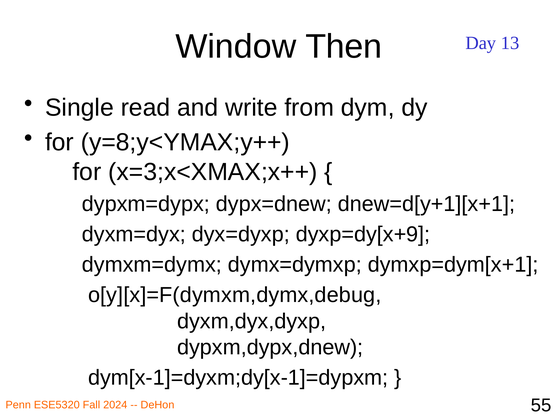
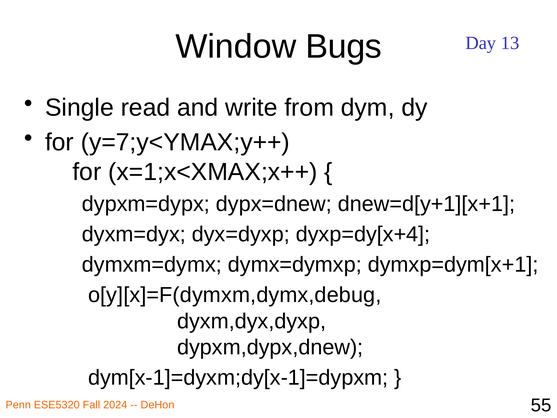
Then: Then -> Bugs (344, 46)
y=8;y<YMAX;y++: y=8;y<YMAX;y++ -> y=7;y<YMAX;y++ (185, 142)
x=3;x<XMAX;x++: x=3;x<XMAX;x++ -> x=1;x<XMAX;x++ (213, 172)
dyxp=dy[x+9: dyxp=dy[x+9 -> dyxp=dy[x+4 (363, 234)
